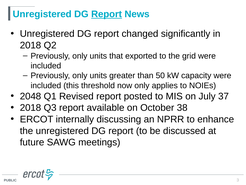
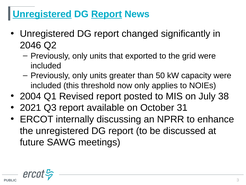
Unregistered underline: none -> present (42, 14)
2018: 2018 -> 2046 (30, 45)
2048: 2048 -> 2004 (30, 96)
37: 37 -> 38 (224, 96)
2018: 2018 -> 2021 (30, 108)
38: 38 -> 31 (182, 108)
